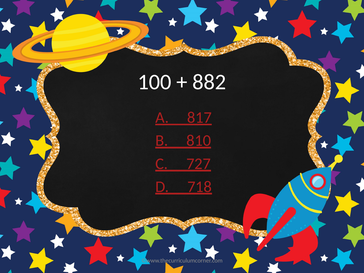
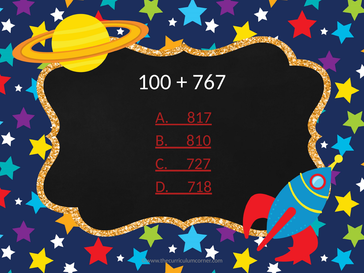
882: 882 -> 767 (209, 82)
